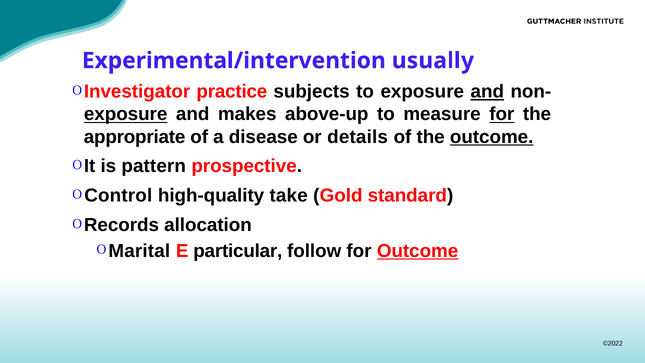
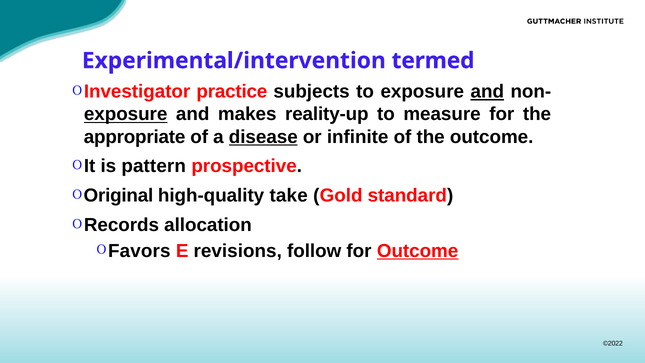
usually: usually -> termed (433, 61)
above-up: above-up -> reality-up (327, 114)
for underline: present -> none (502, 114)
disease underline: none -> present (263, 137)
details: details -> infinite (358, 137)
outcome underline: present -> none (492, 137)
Control: Control -> Original (118, 195)
Marital: Marital -> Favors (139, 251)
particular: particular -> revisions (238, 251)
